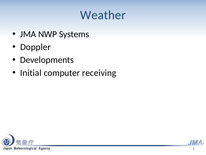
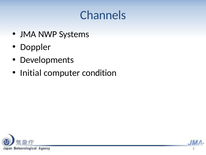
Weather: Weather -> Channels (103, 15)
receiving: receiving -> condition (99, 73)
